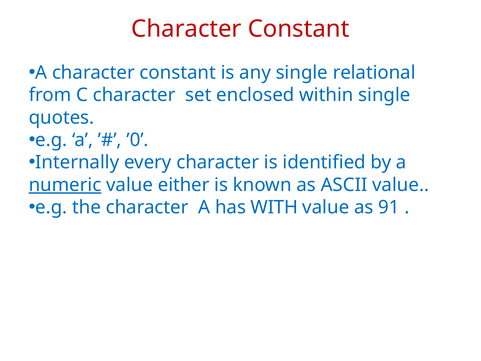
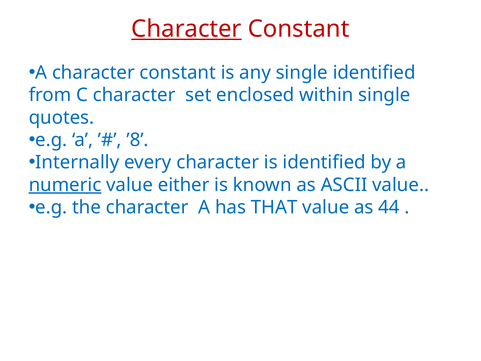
Character underline: none -> present (186, 29)
single relational: relational -> identified (374, 73)
’0: ’0 -> ’8 (138, 140)
WITH: WITH -> THAT (274, 207)
91: 91 -> 44 (389, 207)
